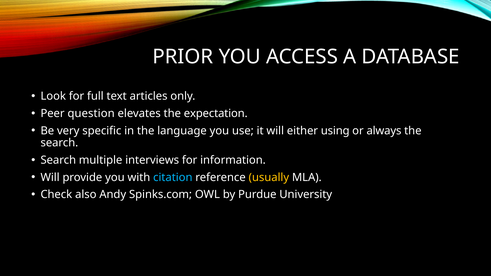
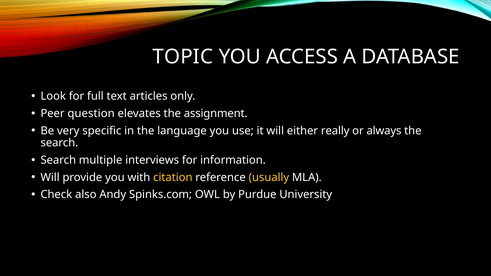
PRIOR: PRIOR -> TOPIC (183, 57)
expectation: expectation -> assignment (216, 113)
using: using -> really (335, 131)
citation colour: light blue -> yellow (173, 177)
